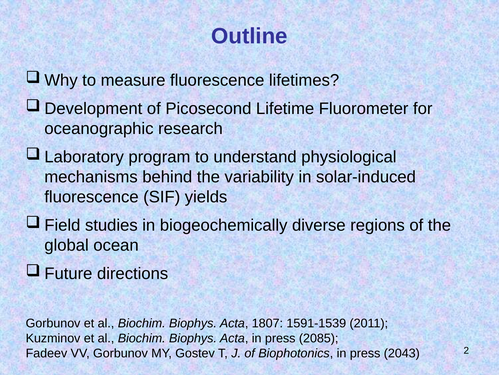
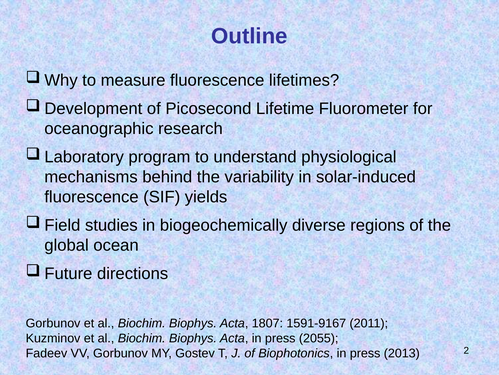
1591-1539: 1591-1539 -> 1591-9167 (316, 323)
2085: 2085 -> 2055 (319, 338)
2043: 2043 -> 2013 (402, 353)
